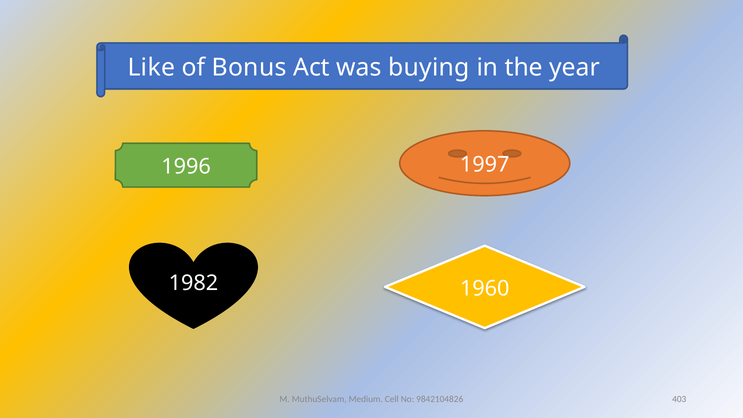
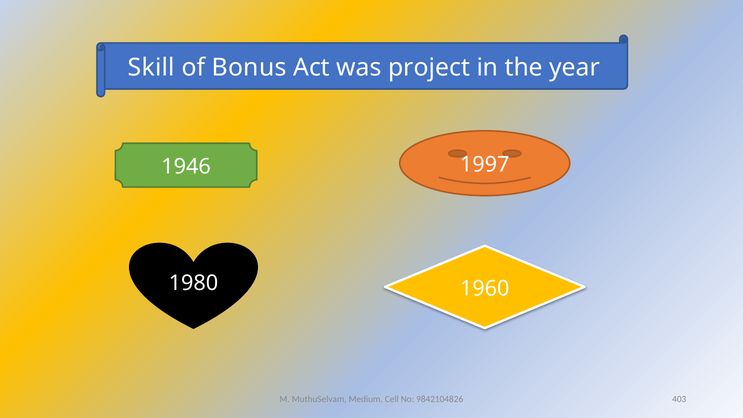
Like: Like -> Skill (151, 68)
buying: buying -> project (429, 68)
1996: 1996 -> 1946 (186, 167)
1982: 1982 -> 1980 (193, 283)
